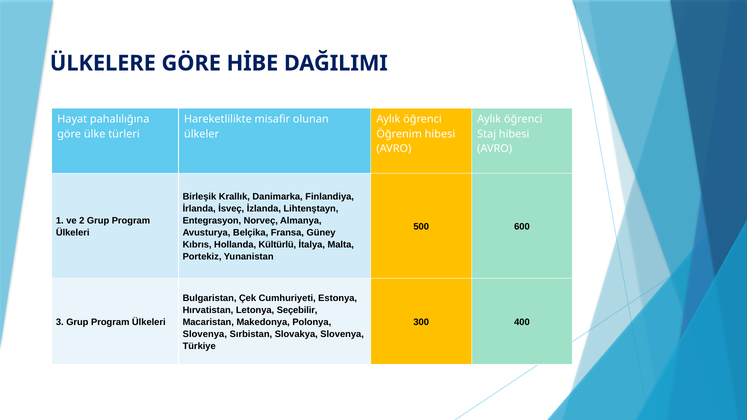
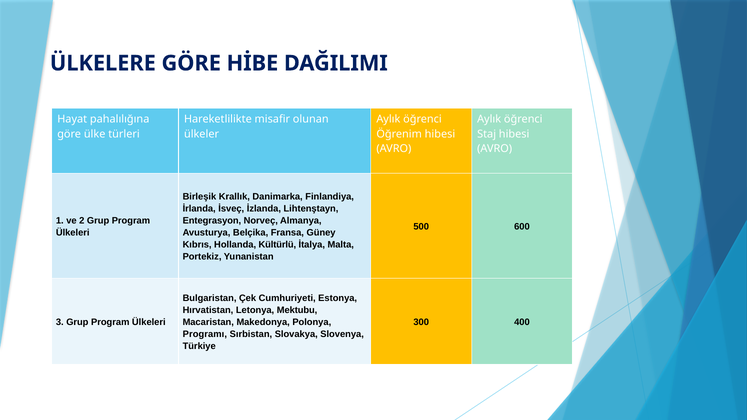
Seçebilir: Seçebilir -> Mektubu (297, 310)
Slovenya: Slovenya -> Programı (205, 334)
